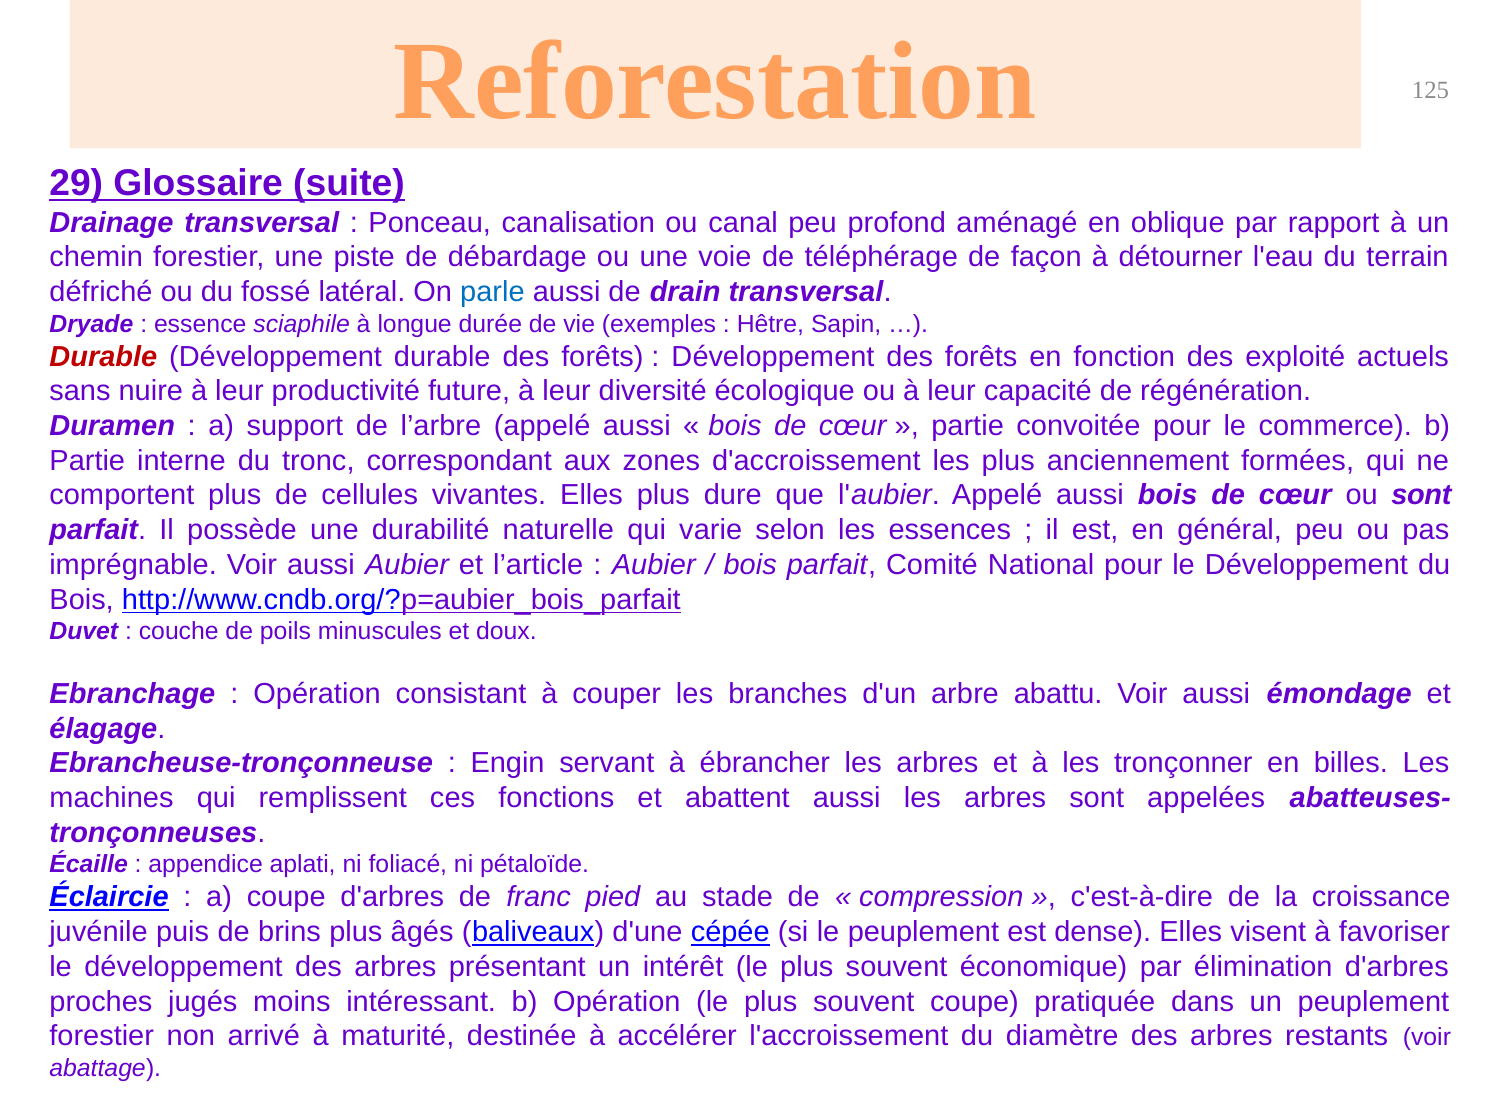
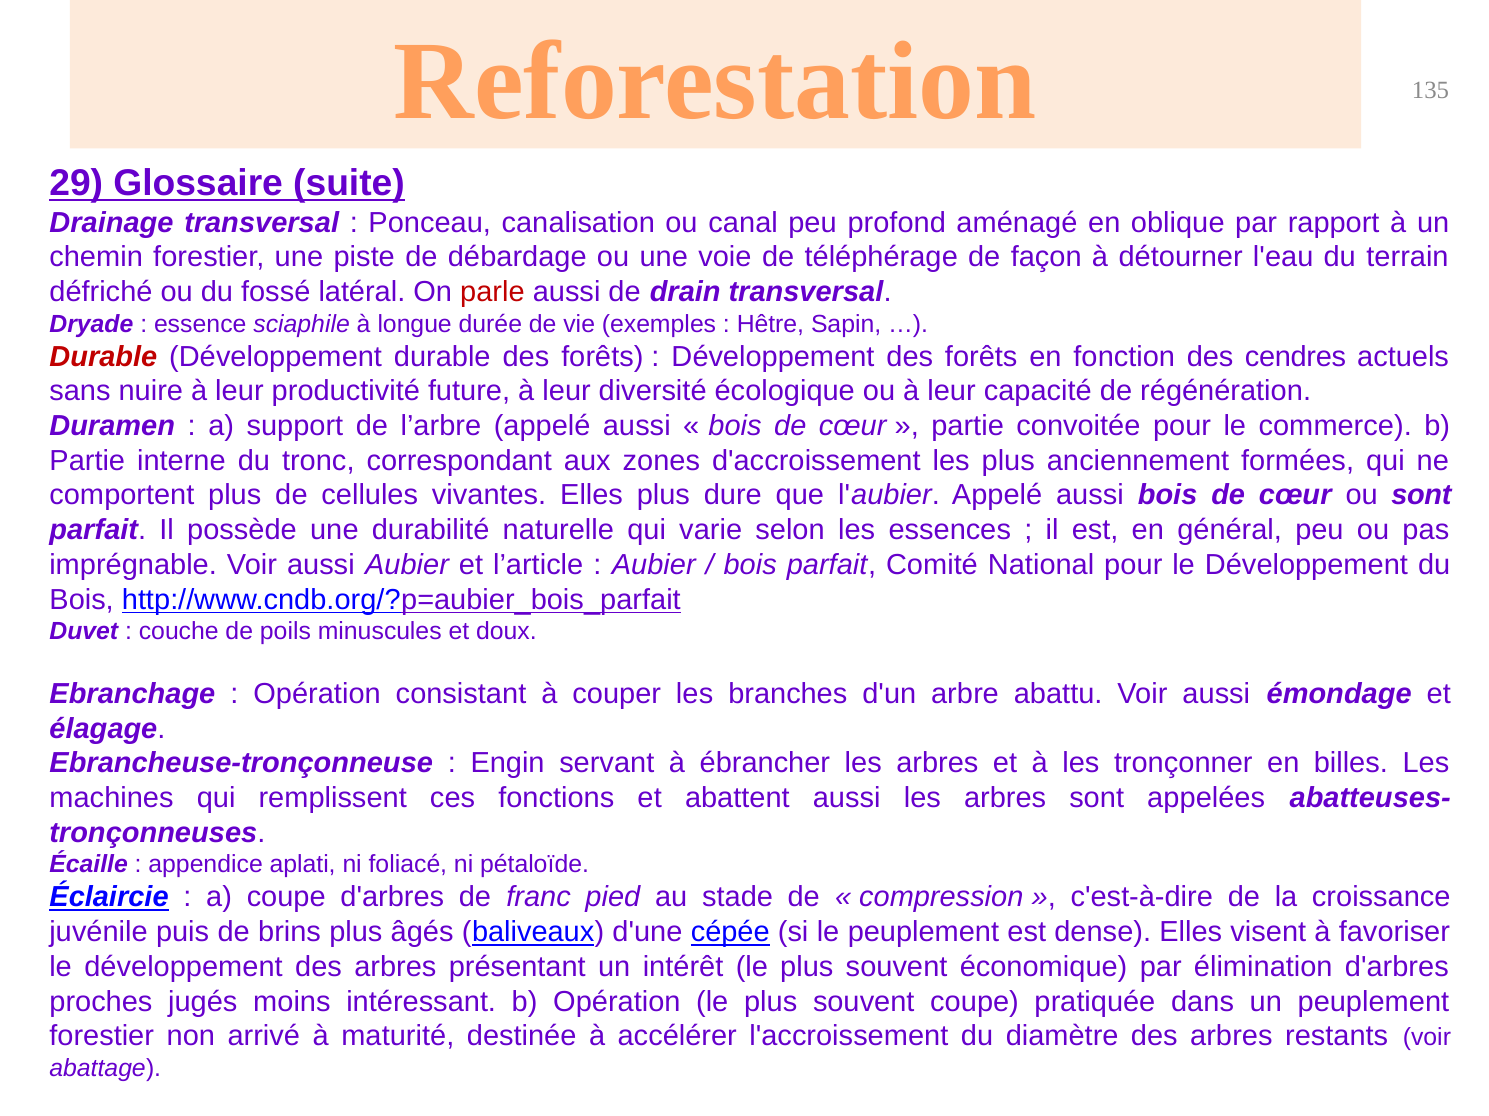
125: 125 -> 135 (1431, 90)
parle colour: blue -> red (492, 292)
exploité: exploité -> cendres (1295, 357)
